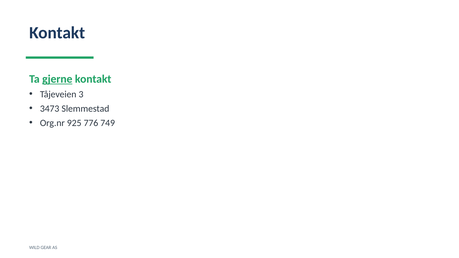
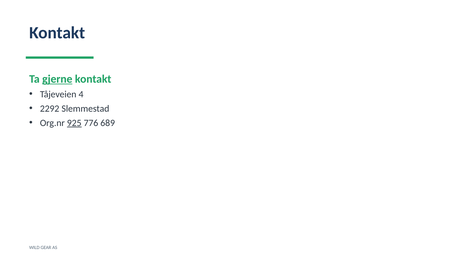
3: 3 -> 4 (81, 94)
3473: 3473 -> 2292 (50, 109)
925 underline: none -> present (74, 123)
749: 749 -> 689 (108, 123)
